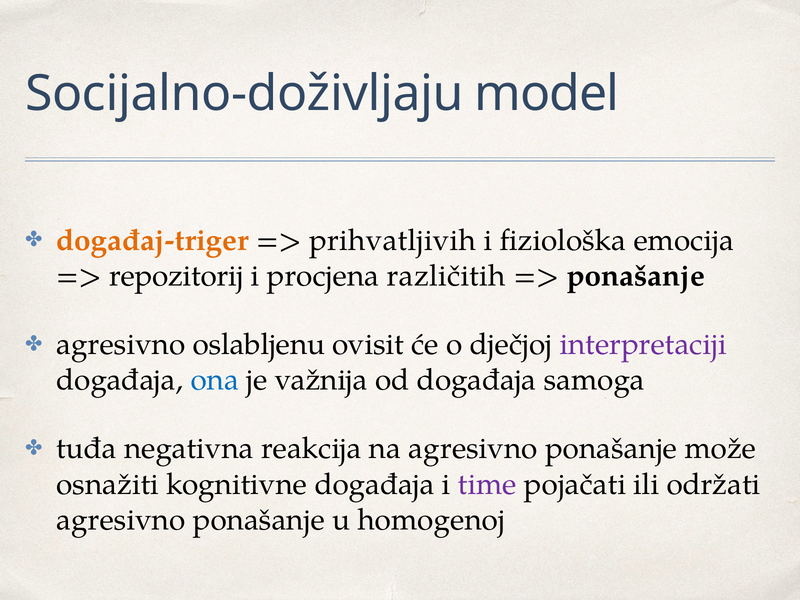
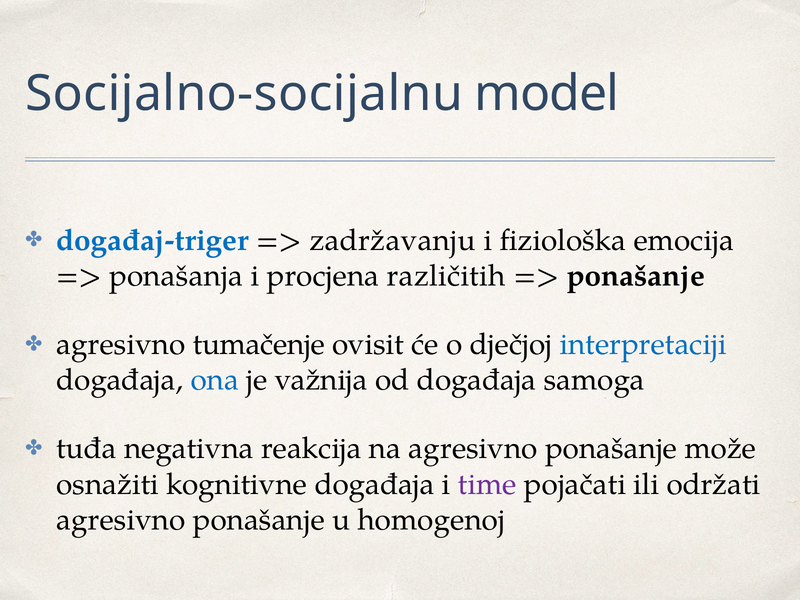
Socijalno-doživljaju: Socijalno-doživljaju -> Socijalno-socijalnu (244, 94)
događaj-triger colour: orange -> blue (152, 240)
prihvatljivih: prihvatljivih -> zadržavanju (393, 240)
repozitorij: repozitorij -> ponašanja (176, 276)
oslabljenu: oslabljenu -> tumačenje (259, 345)
interpretaciji colour: purple -> blue (643, 345)
